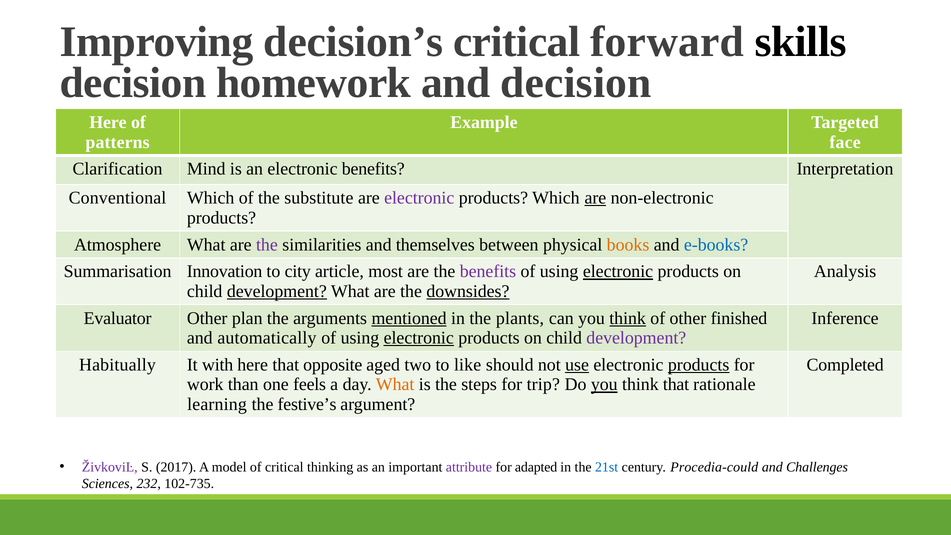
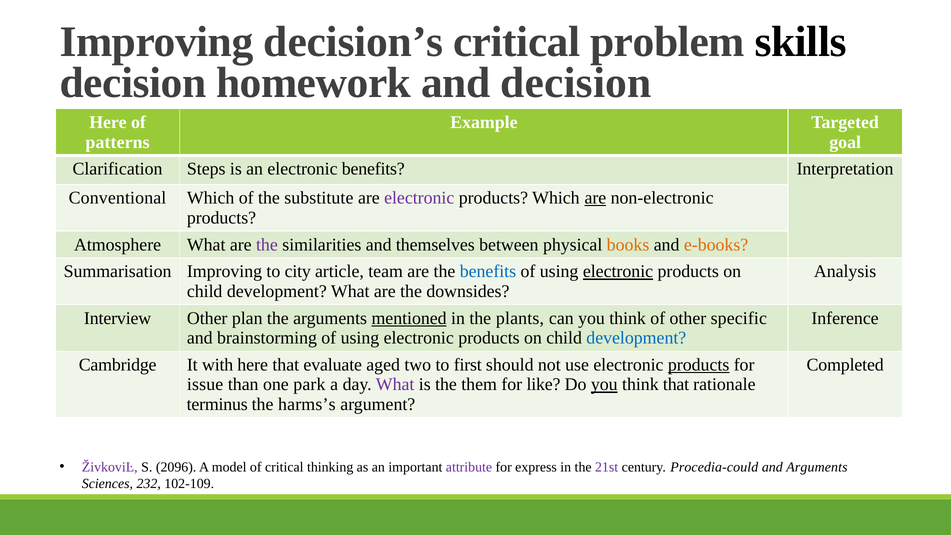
forward: forward -> problem (667, 42)
face: face -> goal (845, 142)
Mind: Mind -> Steps (206, 169)
e-books colour: blue -> orange (716, 245)
Summarisation Innovation: Innovation -> Improving (225, 272)
most: most -> team (386, 272)
benefits colour: purple -> blue (488, 272)
development underline: present -> none (277, 291)
downsides underline: present -> none (468, 291)
Evaluator: Evaluator -> Interview (118, 318)
think underline: present -> none (628, 318)
finished: finished -> specific (739, 318)
automatically: automatically -> brainstorming (267, 338)
electronic underline: present -> none (419, 338)
development colour: purple -> blue (636, 338)
Habitually: Habitually -> Cambridge (118, 365)
opposite: opposite -> evaluate (333, 365)
like: like -> first (468, 365)
use underline: present -> none (577, 365)
work: work -> issue (205, 385)
feels: feels -> park (309, 385)
What colour: orange -> purple (395, 385)
steps: steps -> them (479, 385)
trip: trip -> like (543, 385)
learning: learning -> terminus (217, 404)
festive’s: festive’s -> harms’s (307, 404)
2017: 2017 -> 2096 (176, 467)
adapted: adapted -> express (536, 467)
21st colour: blue -> purple (607, 467)
and Challenges: Challenges -> Arguments (817, 467)
102-735: 102-735 -> 102-109 (189, 484)
